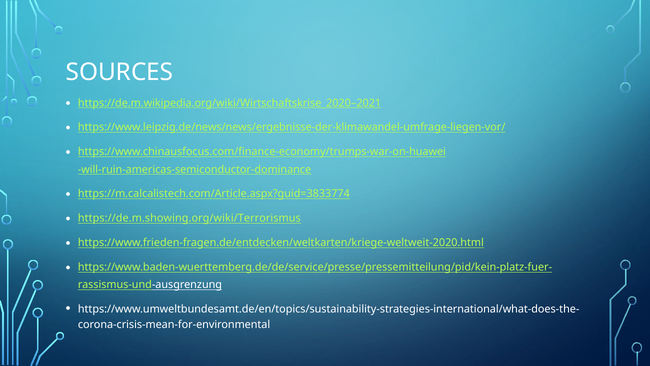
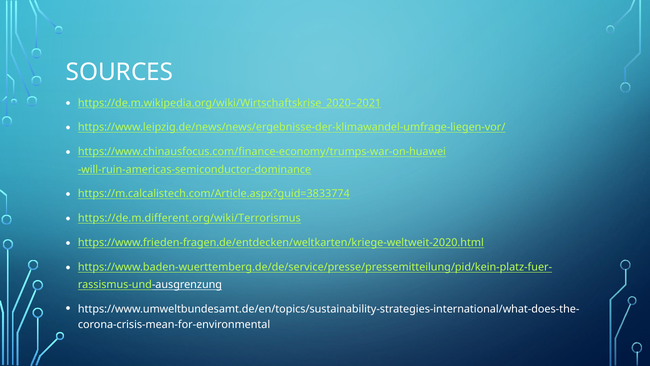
https://de.m.showing.org/wiki/Terrorismus: https://de.m.showing.org/wiki/Terrorismus -> https://de.m.different.org/wiki/Terrorismus (189, 218)
